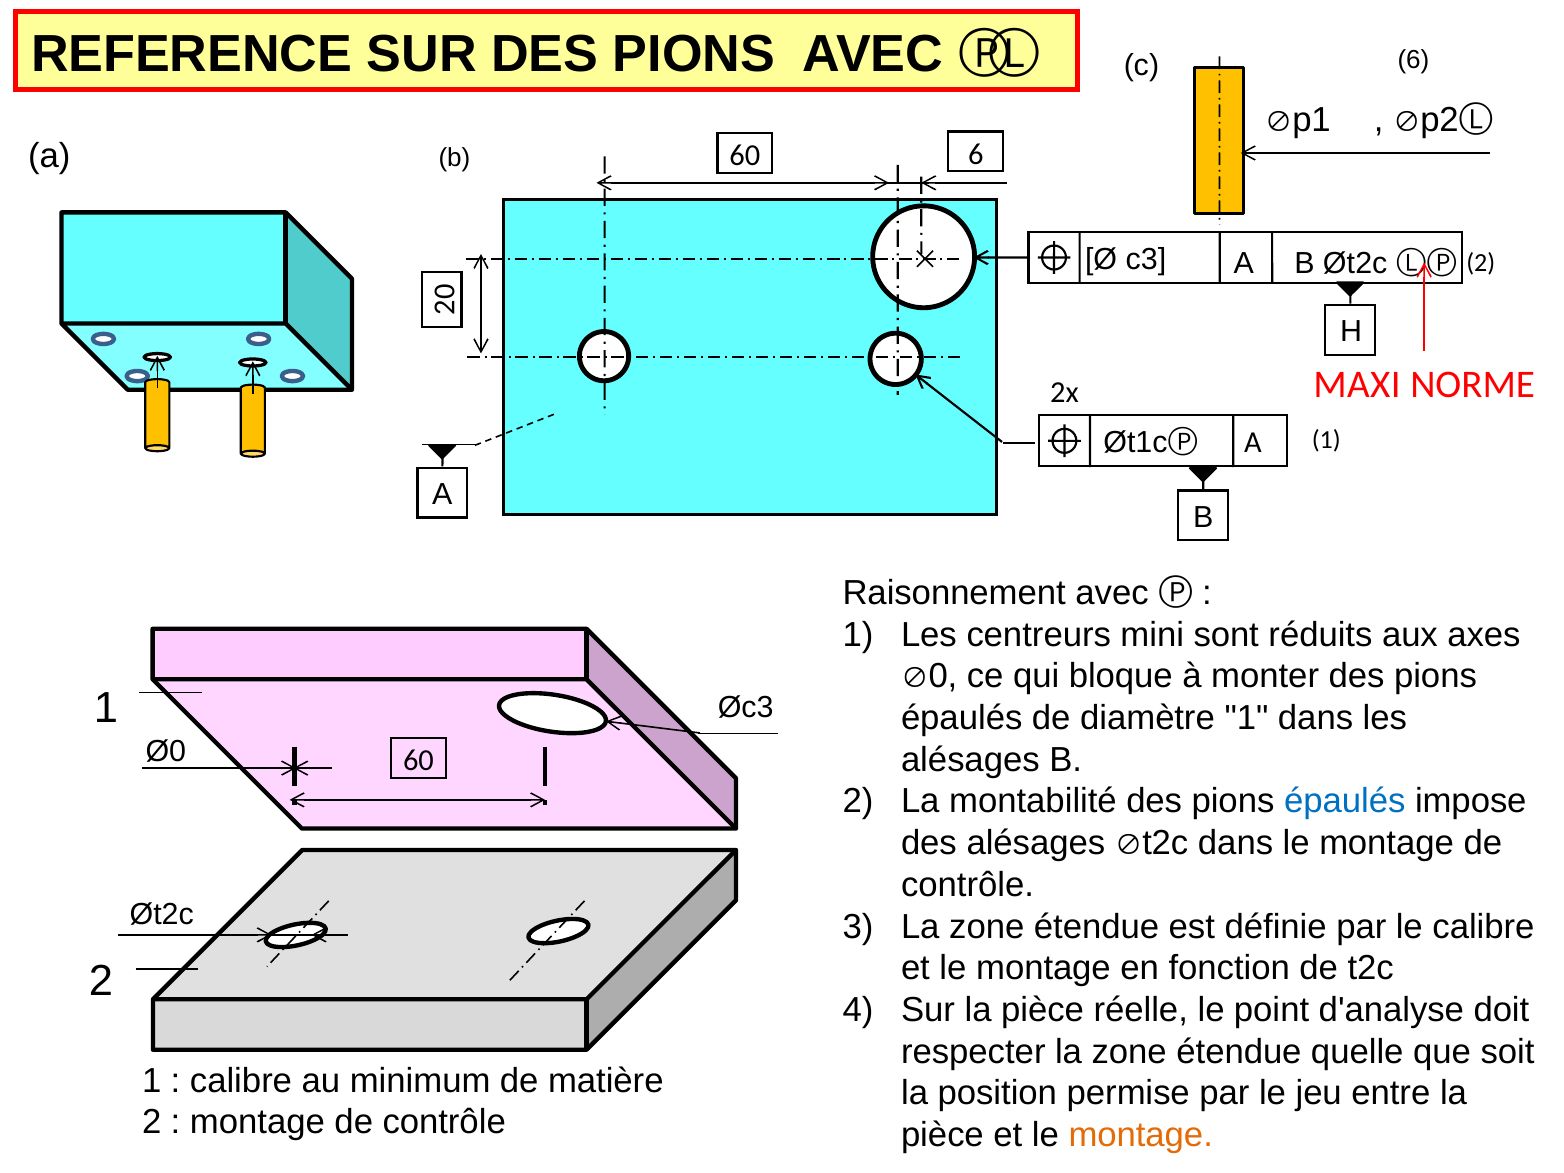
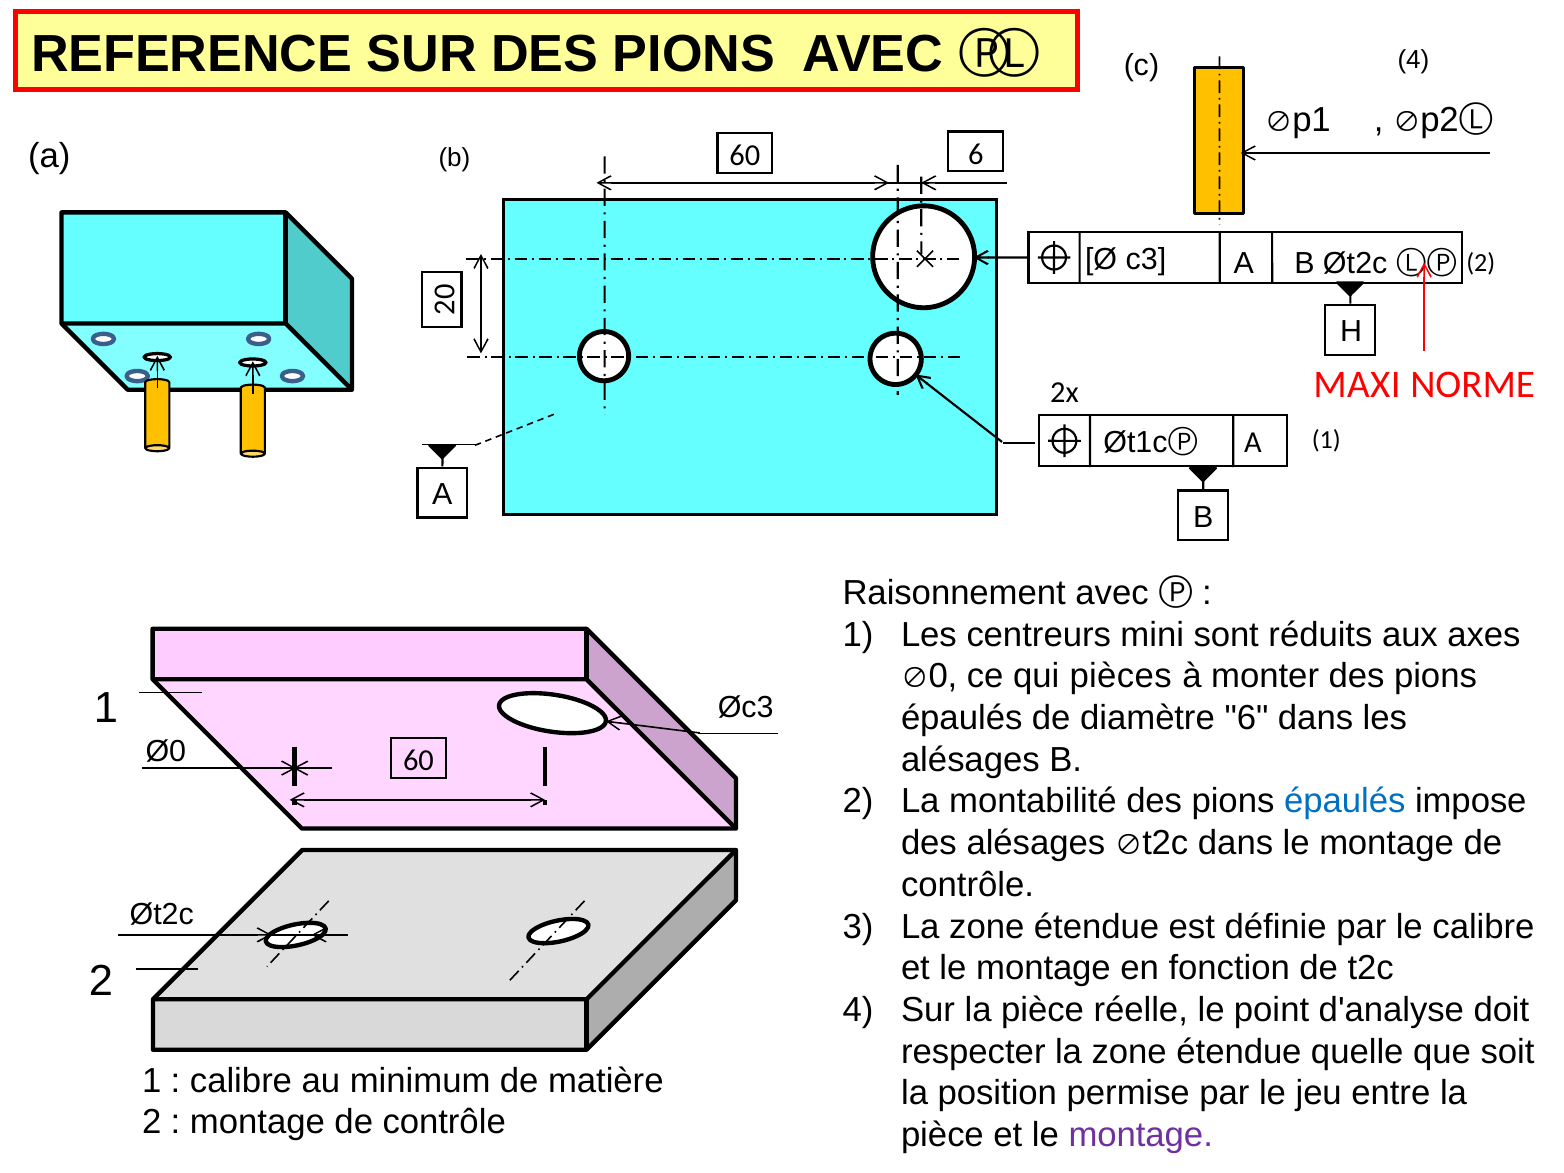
c 6: 6 -> 4 (1413, 60)
bloque: bloque -> pièces (1121, 676)
diamètre 1: 1 -> 6 (1246, 718)
montage colour: orange -> purple (1141, 1135)
